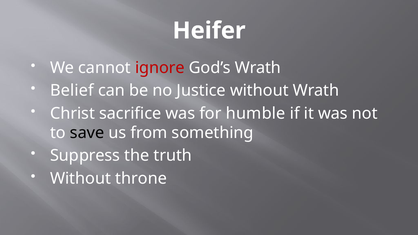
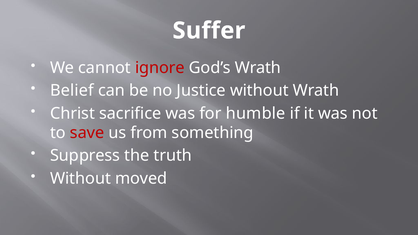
Heifer: Heifer -> Suffer (209, 31)
save colour: black -> red (87, 133)
throne: throne -> moved (141, 178)
